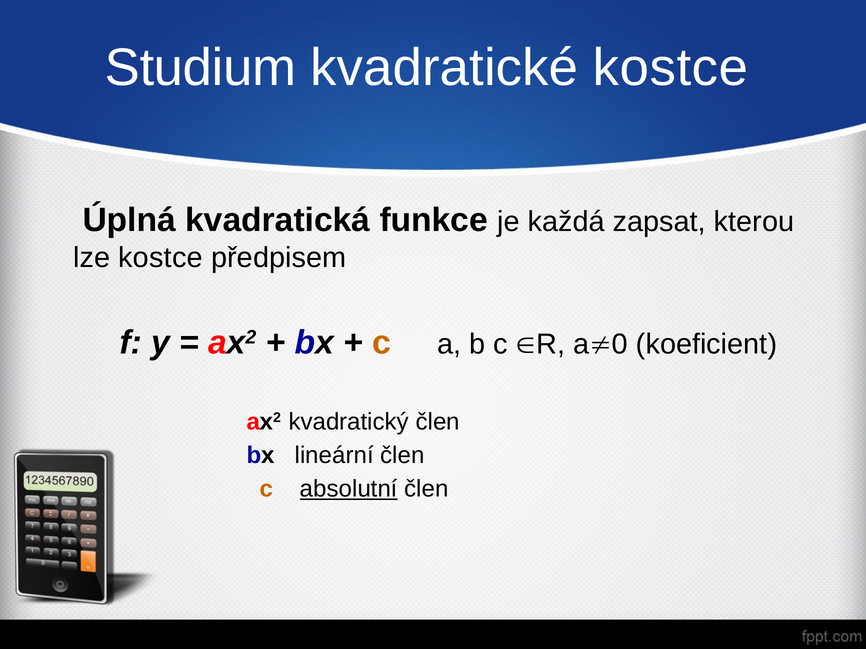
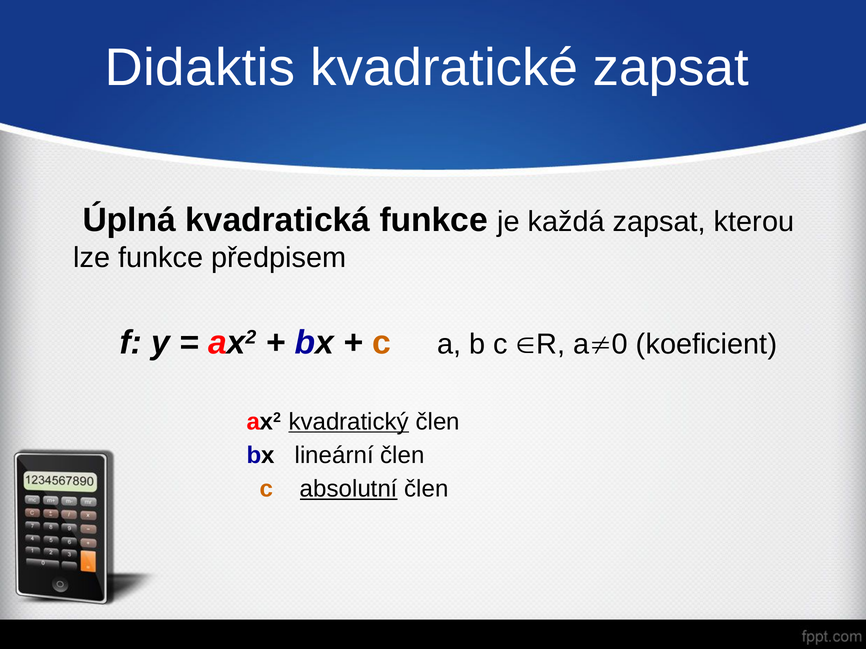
Studium: Studium -> Didaktis (200, 68)
kvadratické kostce: kostce -> zapsat (671, 68)
lze kostce: kostce -> funkce (161, 258)
kvadratický underline: none -> present (349, 422)
